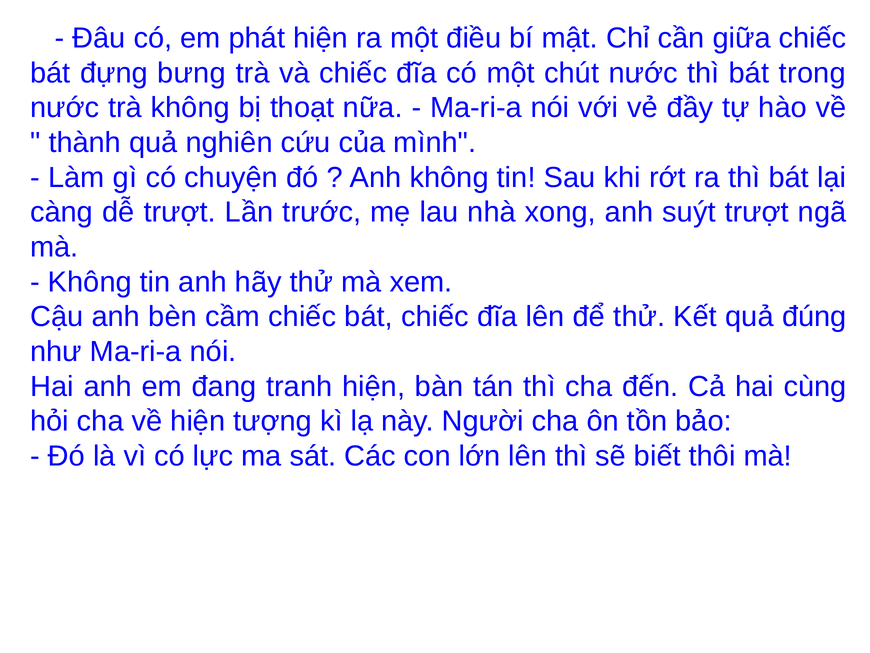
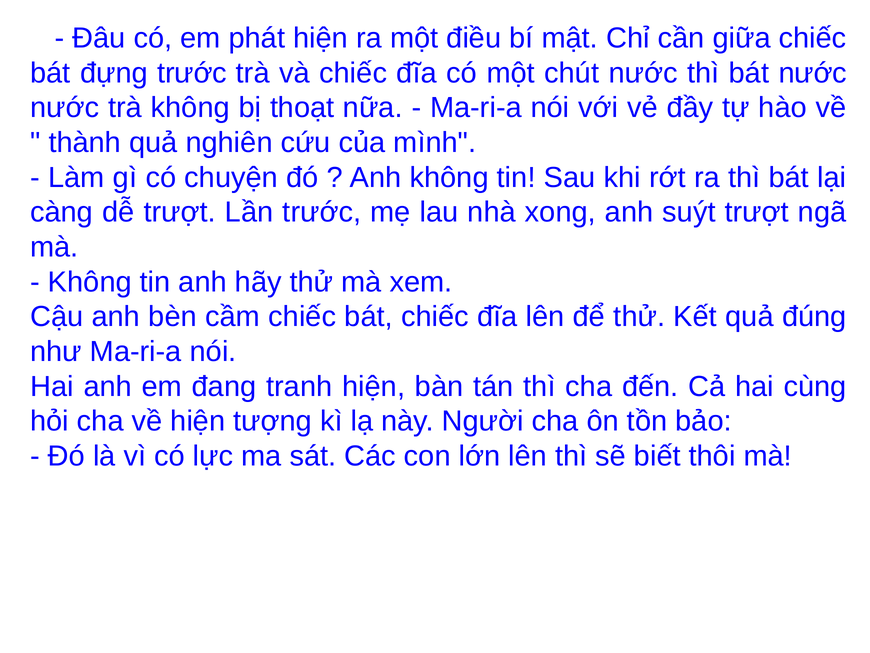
đựng bưng: bưng -> trước (192, 73)
bát trong: trong -> nước (813, 73)
